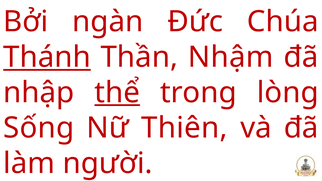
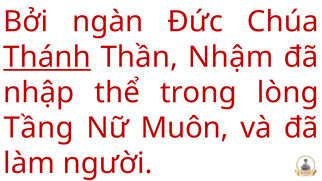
thể underline: present -> none (117, 93)
Sống: Sống -> Tầng (39, 128)
Thiên: Thiên -> Muôn (185, 128)
